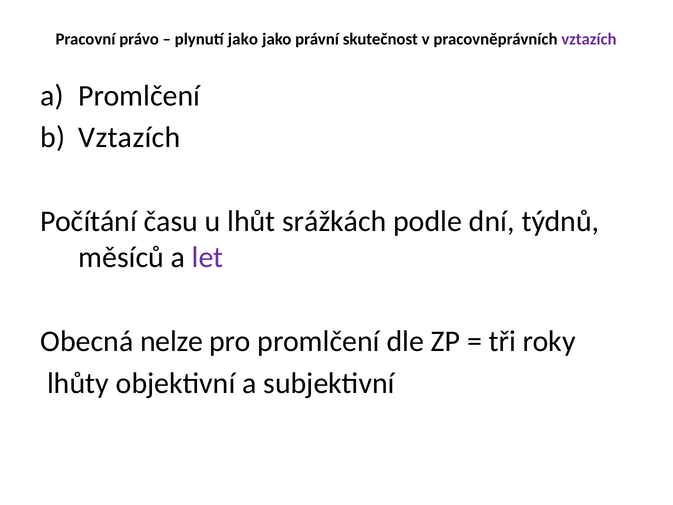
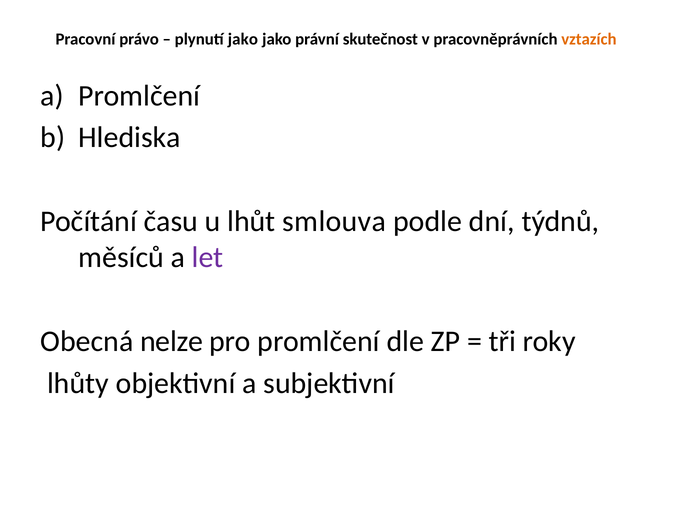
vztazích colour: purple -> orange (589, 39)
Vztazích: Vztazích -> Hlediska (130, 138)
srážkách: srážkách -> smlouva (334, 221)
